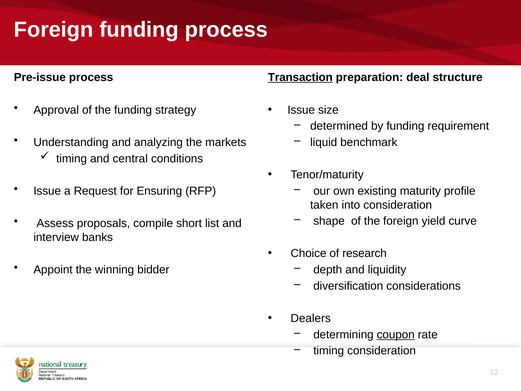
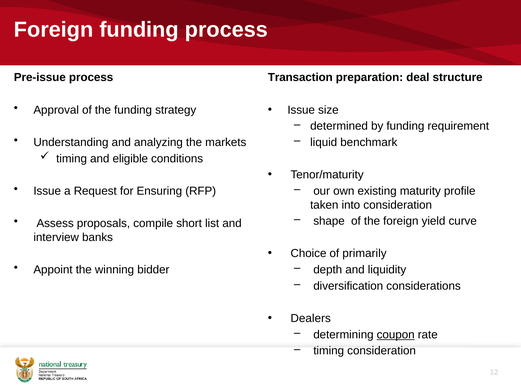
Transaction underline: present -> none (300, 77)
central: central -> eligible (130, 158)
research: research -> primarily (364, 253)
